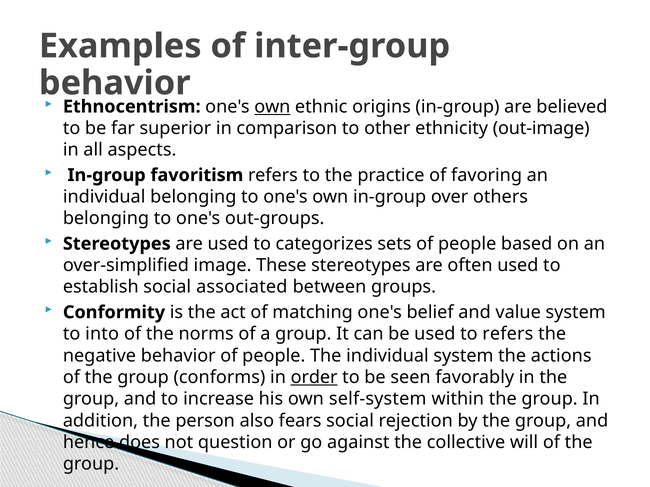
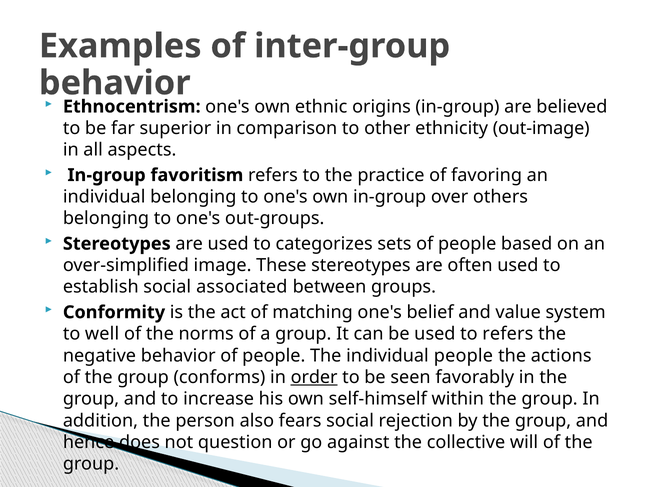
own underline: present -> none (272, 107)
into: into -> well (102, 334)
individual system: system -> people (463, 356)
self-system: self-system -> self-himself (378, 399)
